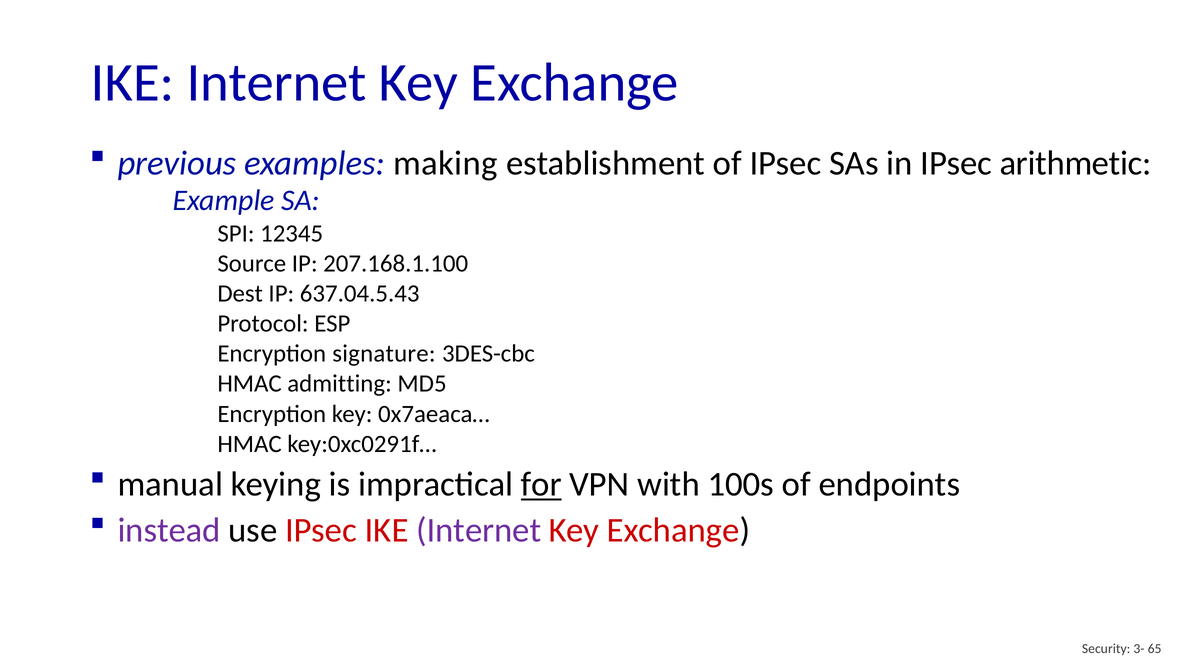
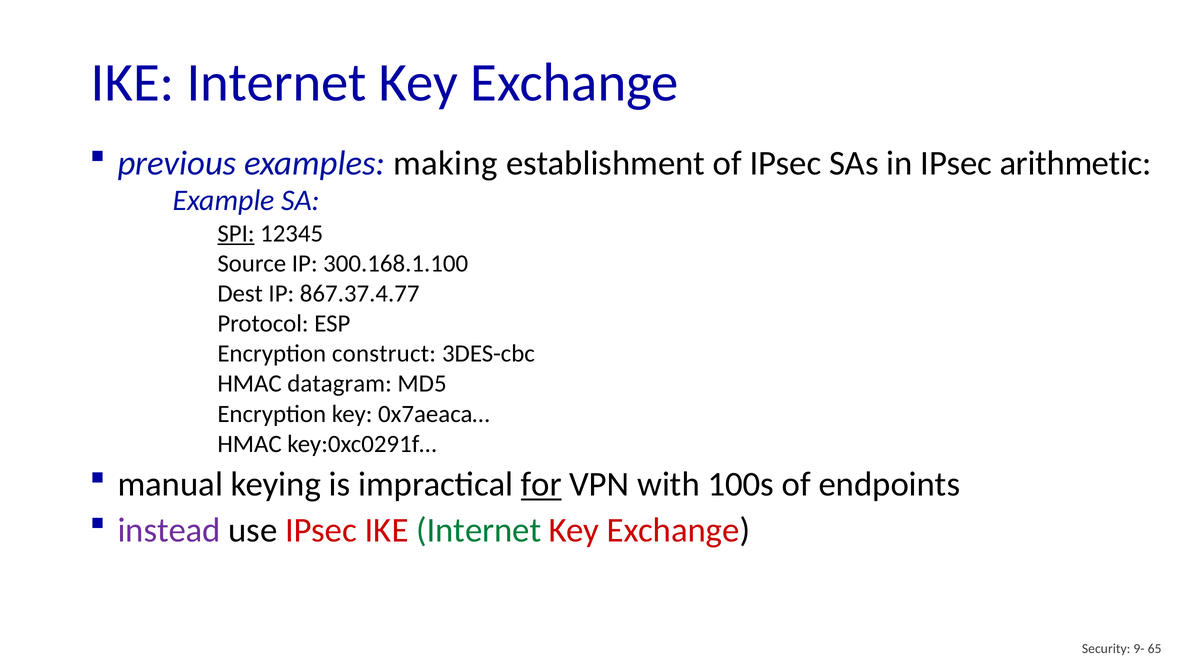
SPI underline: none -> present (236, 233)
207.168.1.100: 207.168.1.100 -> 300.168.1.100 (396, 263)
637.04.5.43: 637.04.5.43 -> 867.37.4.77 (360, 294)
signature: signature -> construct (384, 354)
admitting: admitting -> datagram (340, 384)
Internet colour: purple -> green (479, 530)
3-: 3- -> 9- (1139, 649)
